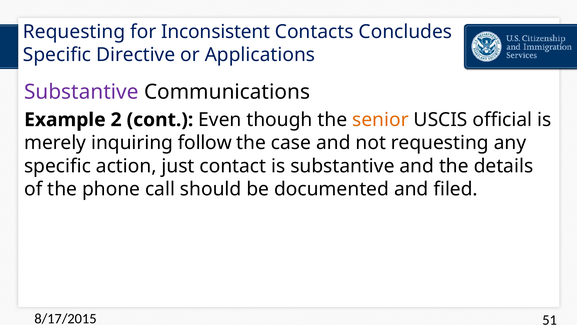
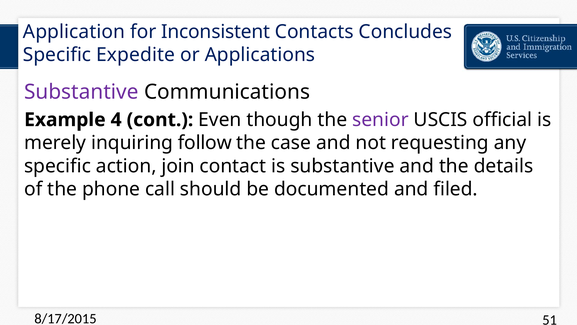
Requesting: Requesting -> Application (74, 32)
Directive: Directive -> Expedite (136, 55)
2: 2 -> 4 (116, 120)
senior colour: orange -> purple (380, 120)
just: just -> join (178, 166)
